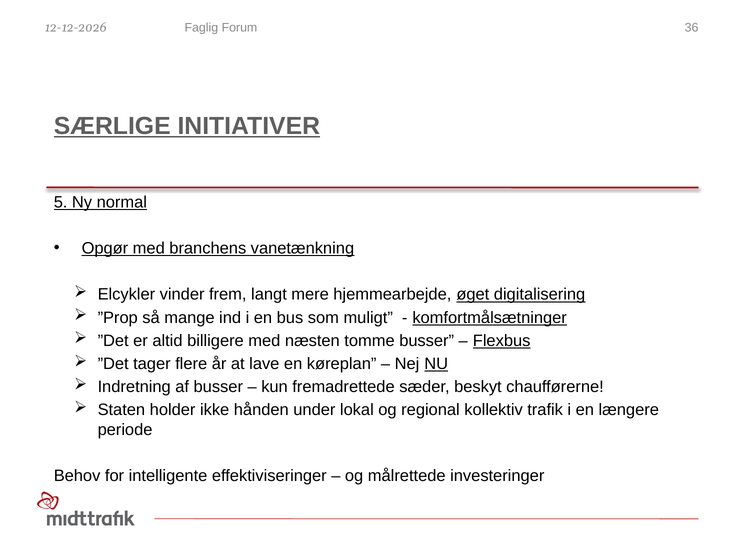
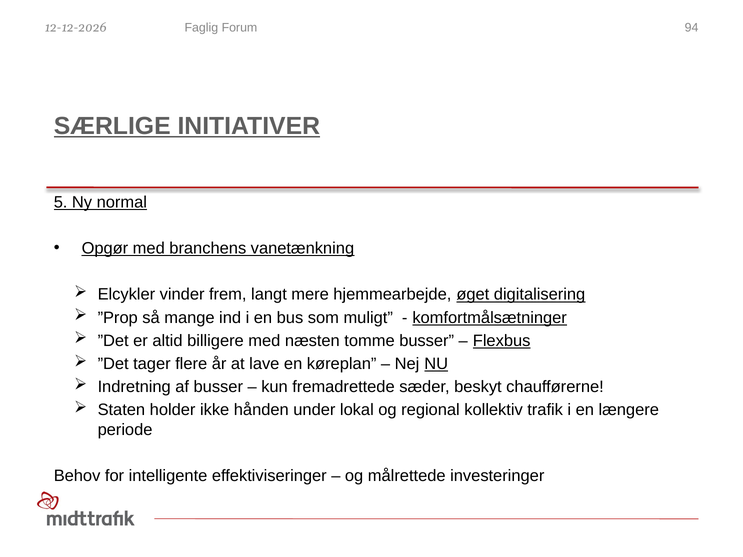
36: 36 -> 94 (692, 28)
